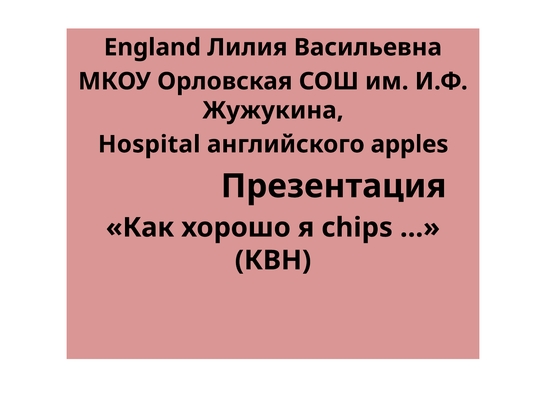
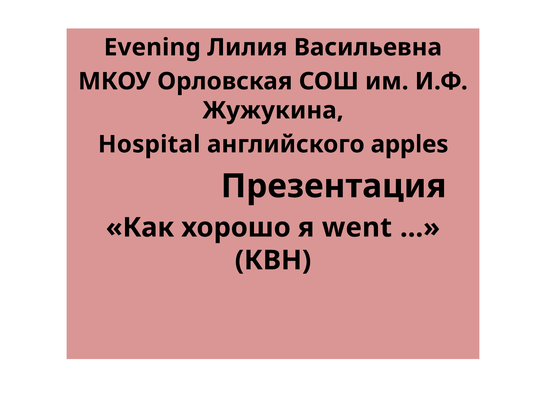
England: England -> Evening (152, 47)
chips: chips -> went (357, 228)
